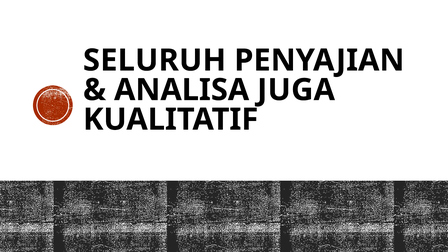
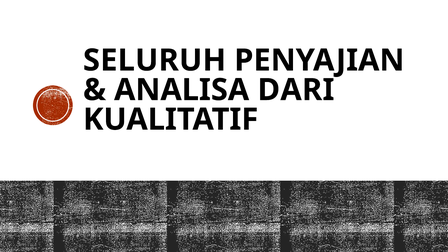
JUGA: JUGA -> DARI (296, 90)
